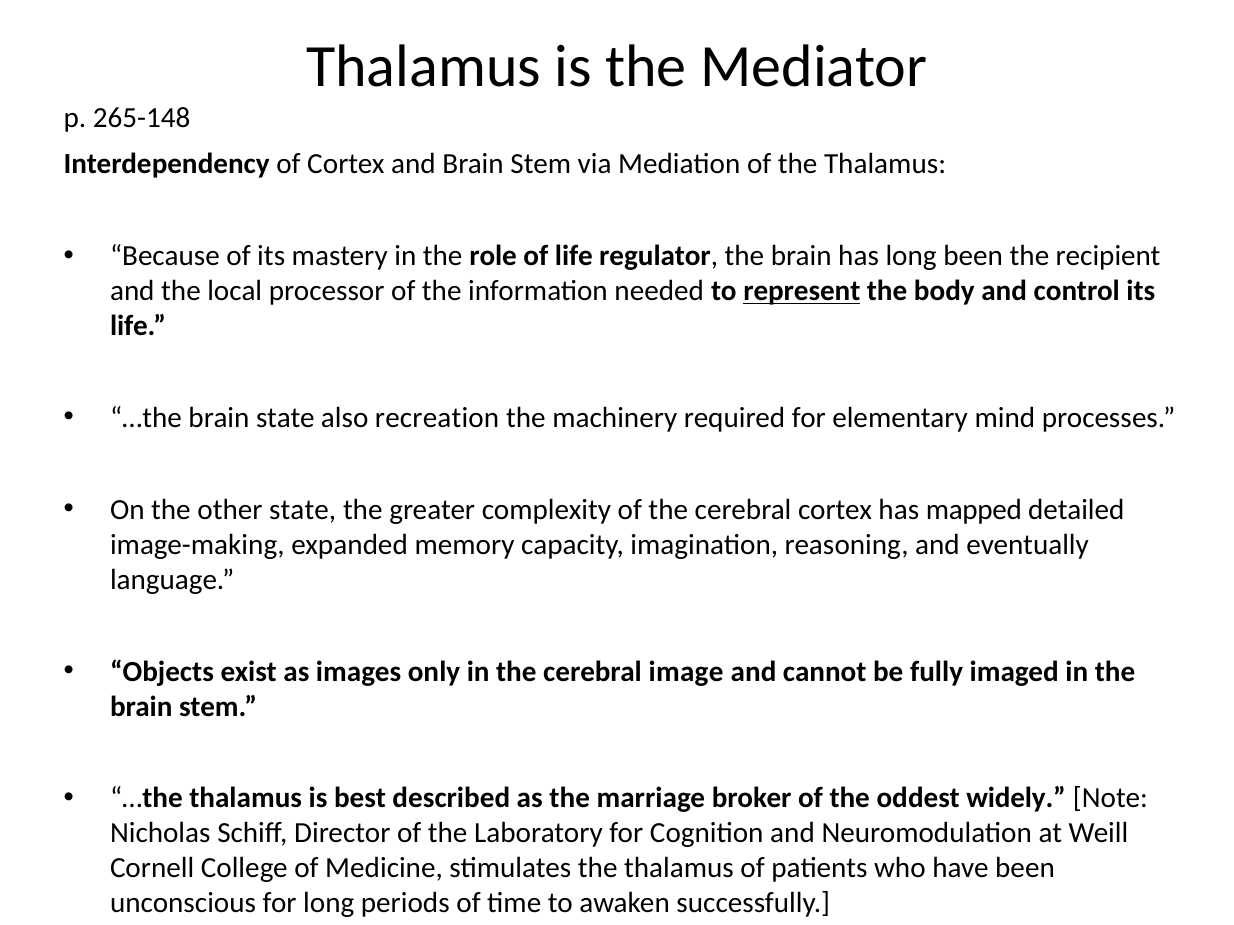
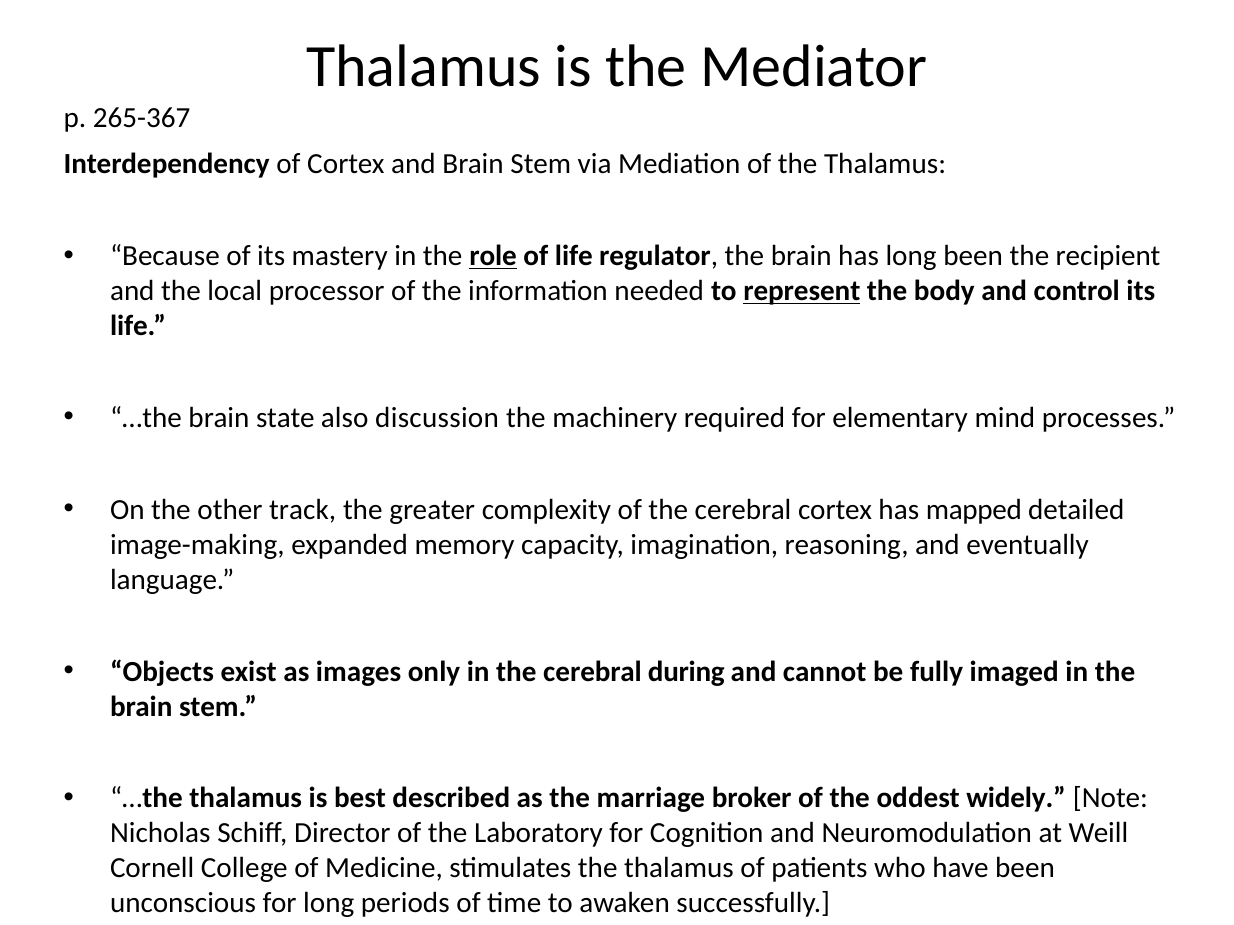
265-148: 265-148 -> 265-367 (142, 118)
role underline: none -> present (493, 256)
recreation: recreation -> discussion (437, 418)
other state: state -> track (303, 510)
image: image -> during (686, 672)
